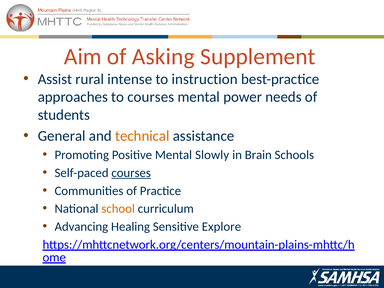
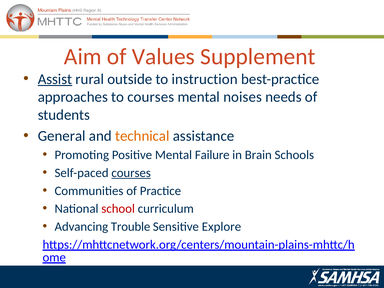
Asking: Asking -> Values (163, 57)
Assist underline: none -> present (55, 79)
intense: intense -> outside (130, 79)
power: power -> noises (243, 97)
Slowly: Slowly -> Failure (212, 155)
school colour: orange -> red (118, 209)
Healing: Healing -> Trouble (131, 227)
